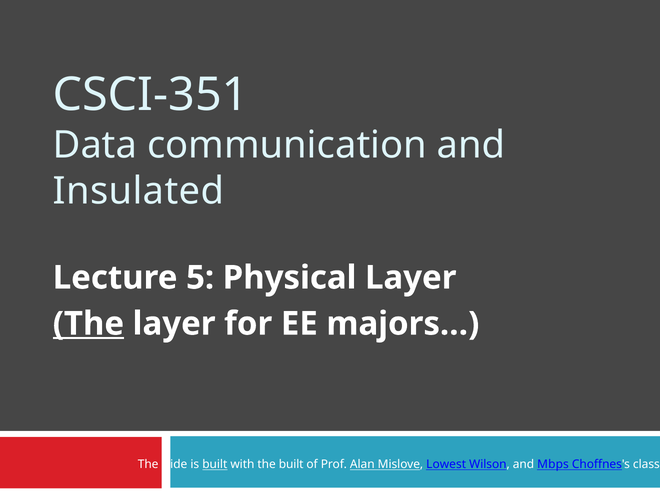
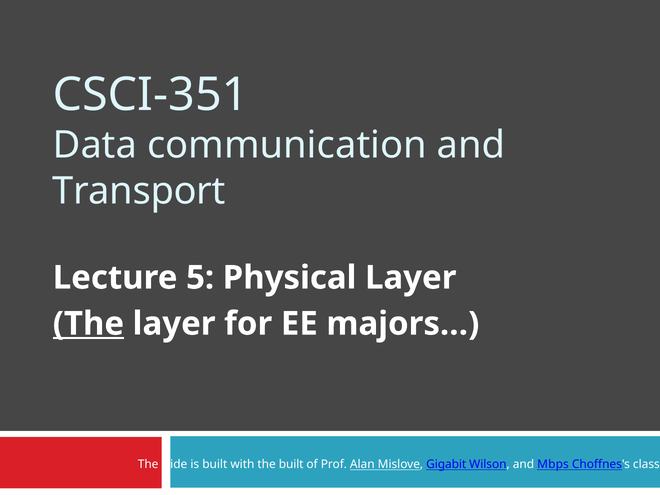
Insulated: Insulated -> Transport (139, 191)
built underline: present -> none (215, 464)
Lowest: Lowest -> Gigabit (446, 464)
